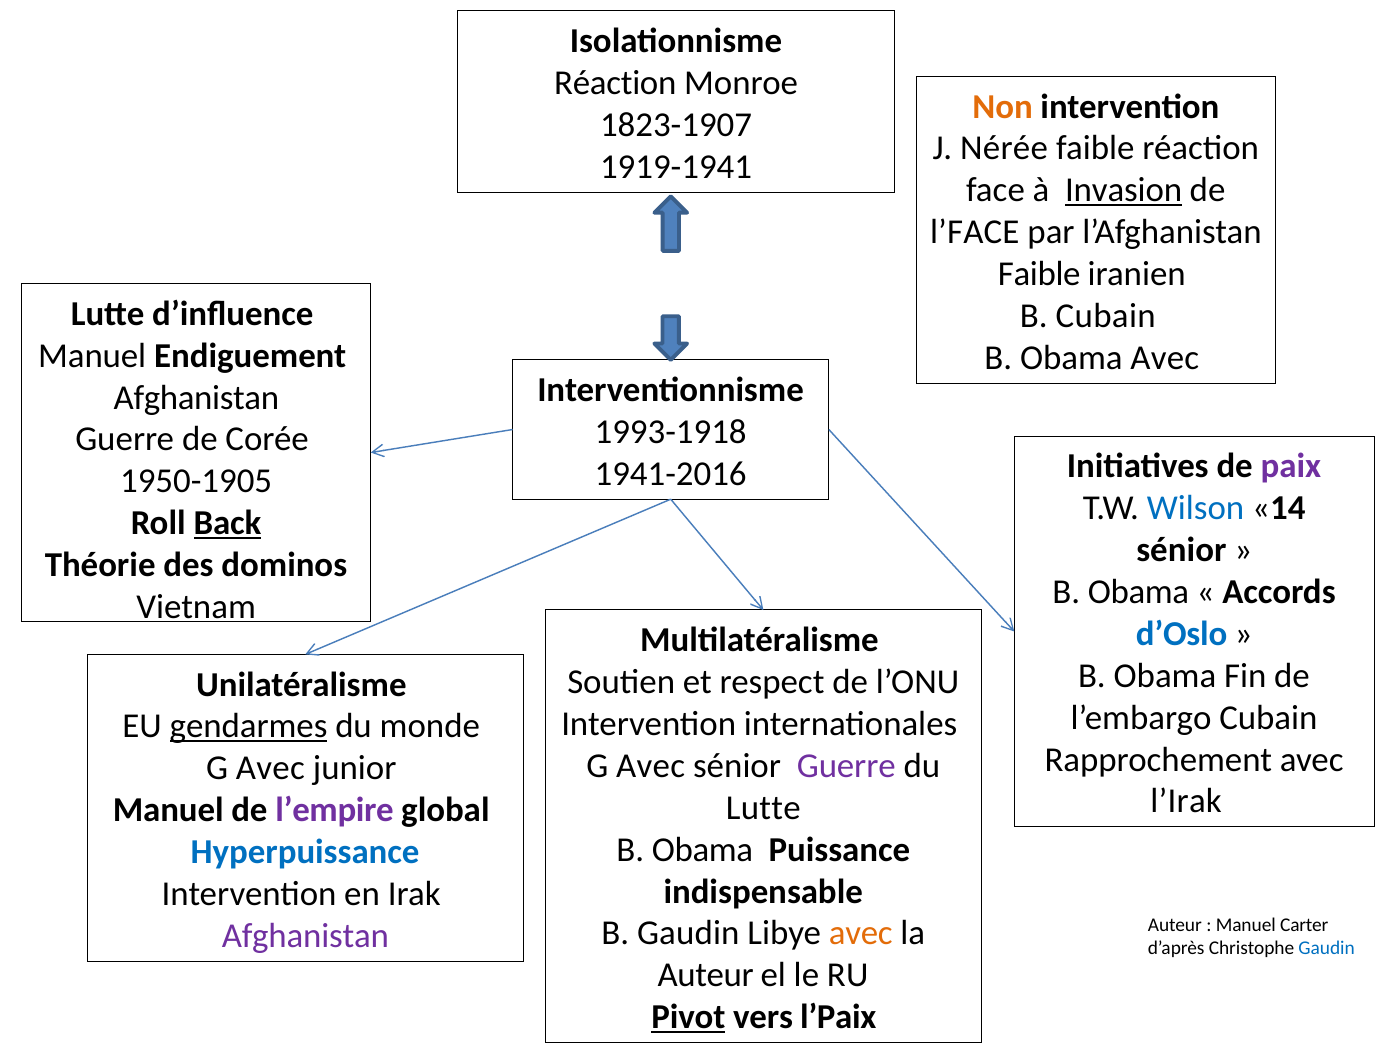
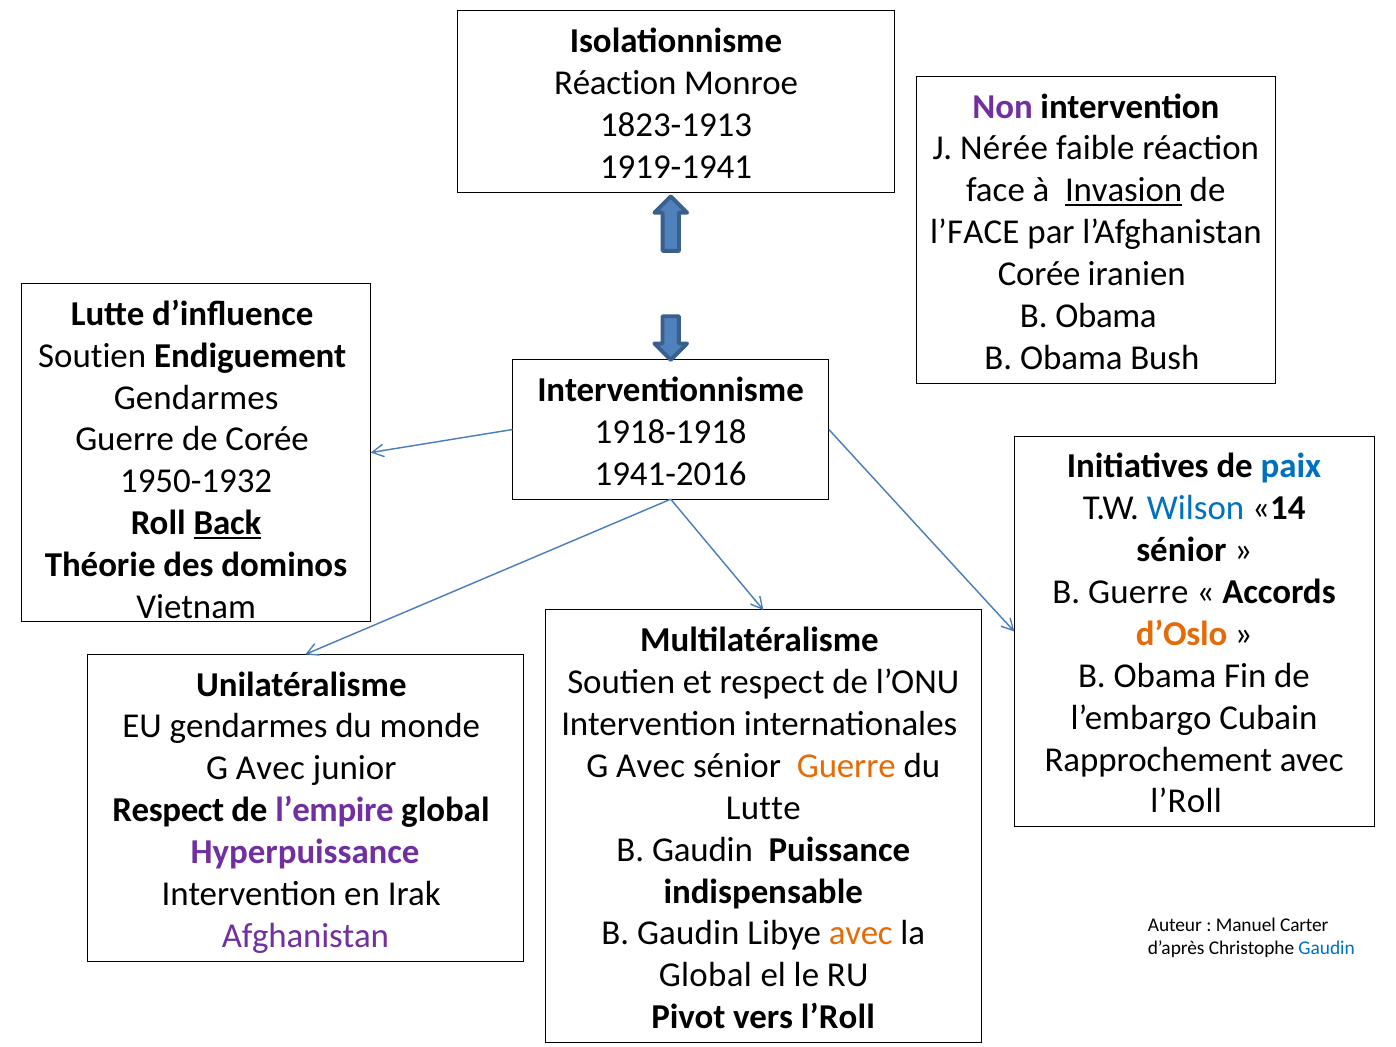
Non colour: orange -> purple (1003, 107)
1823-1907: 1823-1907 -> 1823-1913 (676, 125)
Faible: Faible -> Corée (1039, 274)
Cubain: Cubain -> Obama (1106, 316)
Manuel: Manuel -> Soutien (92, 356)
Obama Avec: Avec -> Bush (1165, 358)
Afghanistan: Afghanistan -> Gendarmes (196, 397)
1993-1918: 1993-1918 -> 1918-1918 (671, 432)
paix colour: purple -> blue (1291, 466)
1950-1905: 1950-1905 -> 1950-1932 (196, 481)
Obama: Obama -> Guerre (1138, 592)
d’Oslo colour: blue -> orange (1182, 634)
gendarmes underline: present -> none (249, 726)
Guerre colour: purple -> orange (846, 766)
l’Irak: l’Irak -> l’Roll (1186, 801)
Manuel: Manuel -> Respect (168, 810)
Obama: Obama -> Gaudin (702, 850)
Hyperpuissance colour: blue -> purple (305, 852)
Auteur: Auteur -> Global (705, 975)
Pivot underline: present -> none (688, 1017)
vers l’Paix: l’Paix -> l’Roll (838, 1017)
